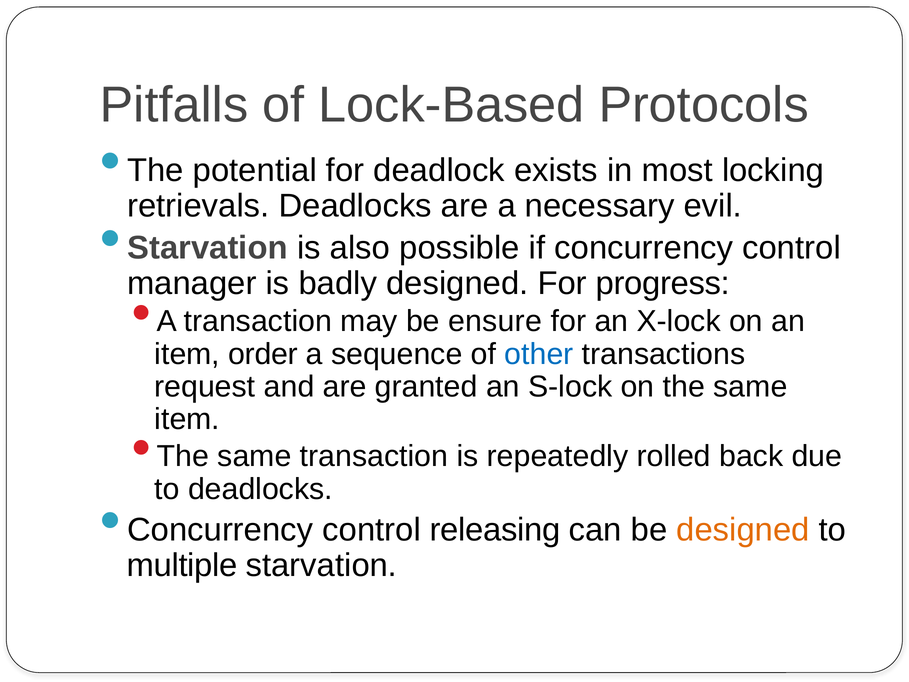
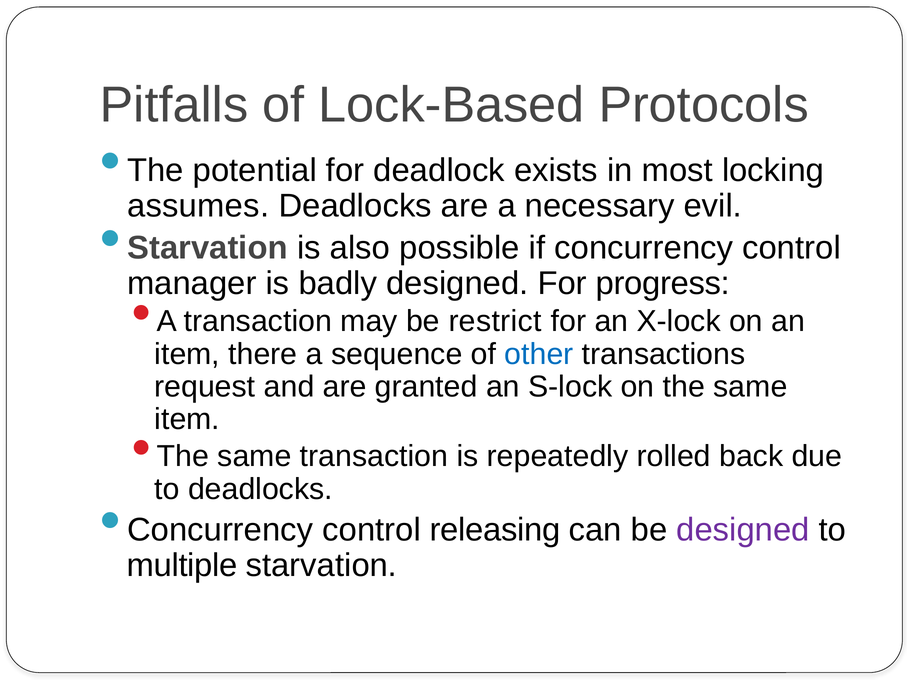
retrievals: retrievals -> assumes (198, 206)
ensure: ensure -> restrict (495, 321)
order: order -> there (263, 354)
designed colour: orange -> purple (743, 530)
